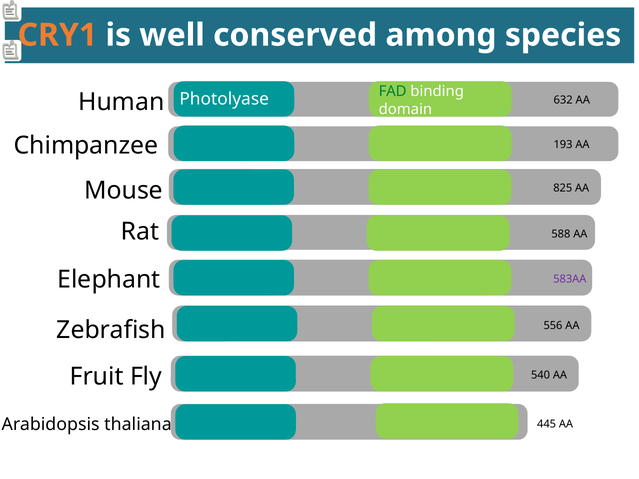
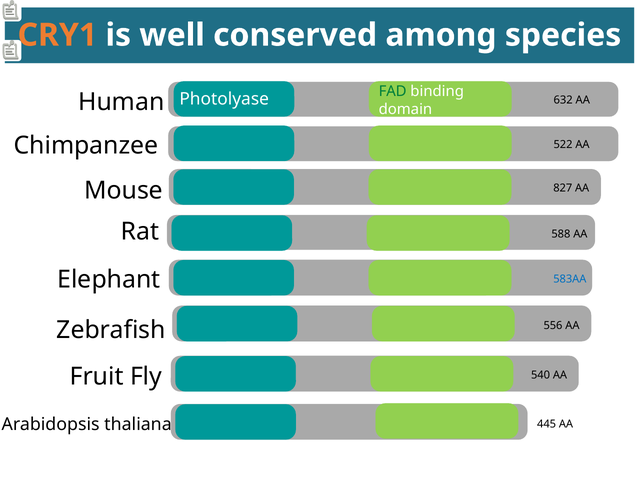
193: 193 -> 522 (563, 145)
825: 825 -> 827 (563, 188)
583AA colour: purple -> blue (570, 279)
